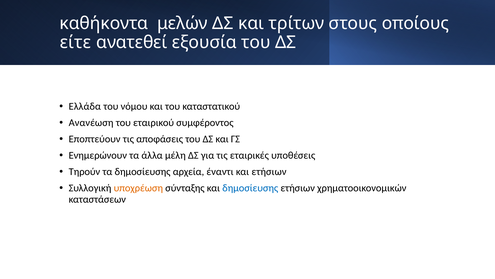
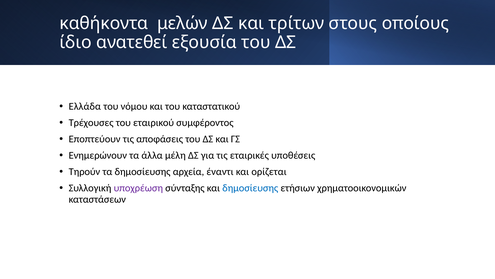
είτε: είτε -> ίδιο (76, 42)
Ανανέωση: Ανανέωση -> Τρέχουσες (91, 122)
και ετήσιων: ετήσιων -> ορίζεται (269, 171)
υποχρέωση colour: orange -> purple (138, 188)
